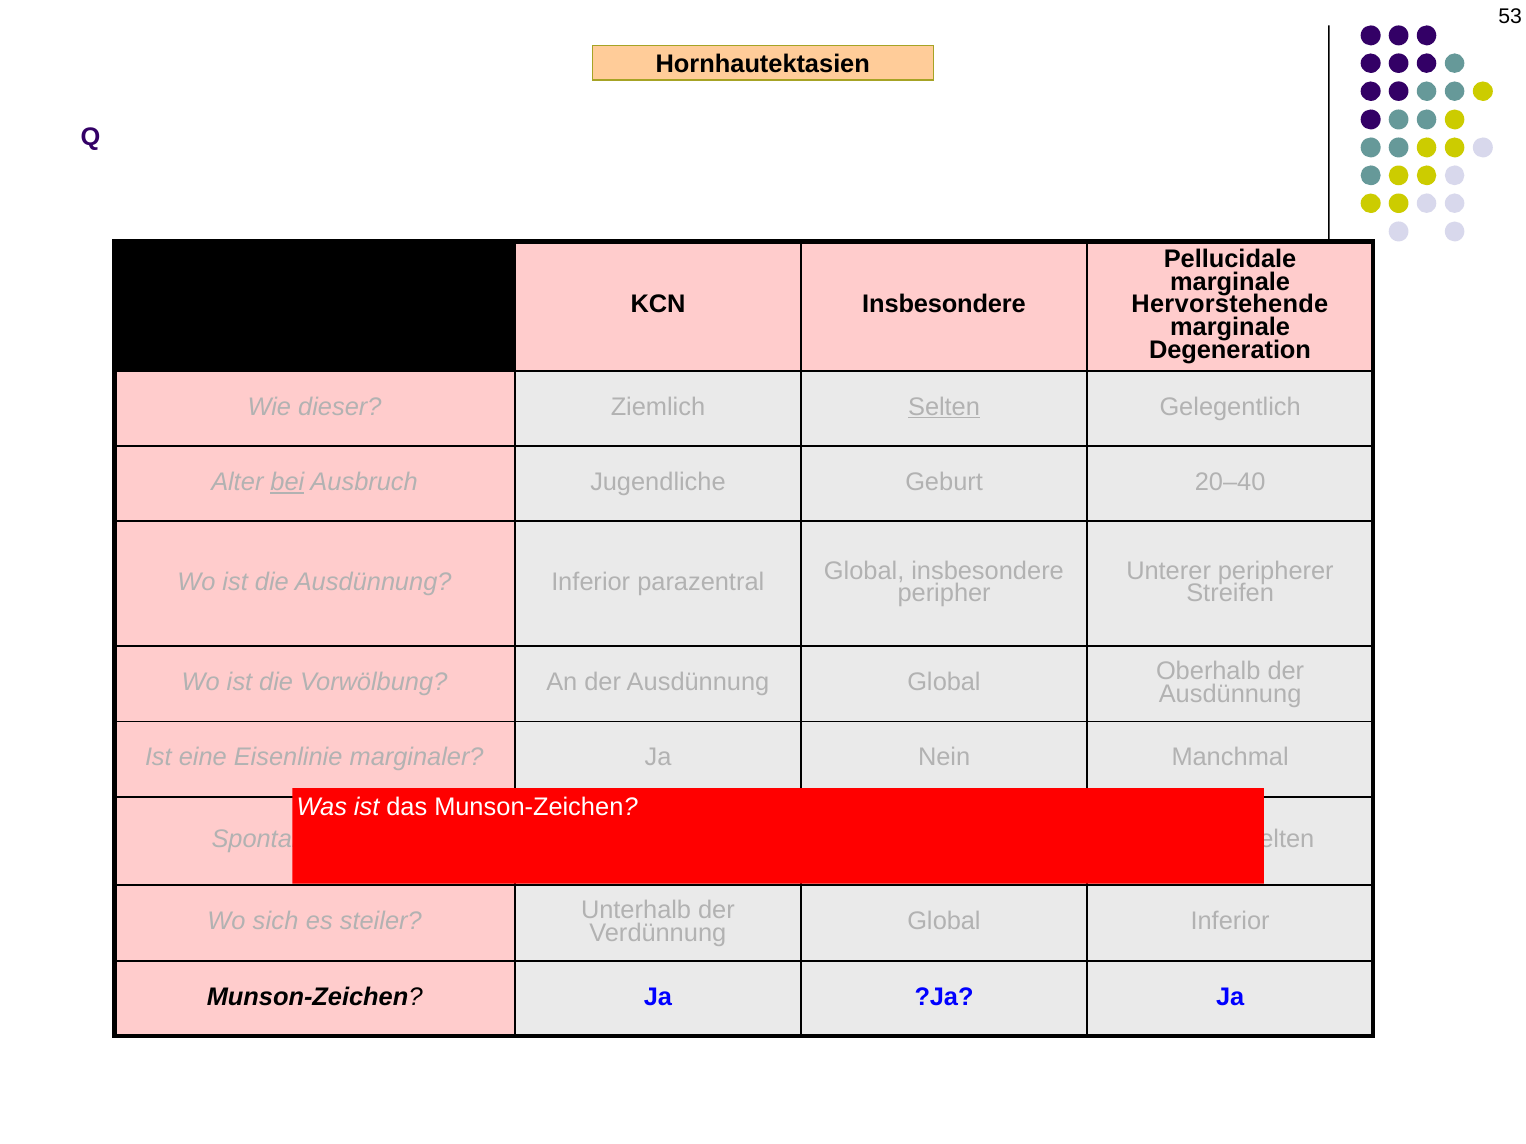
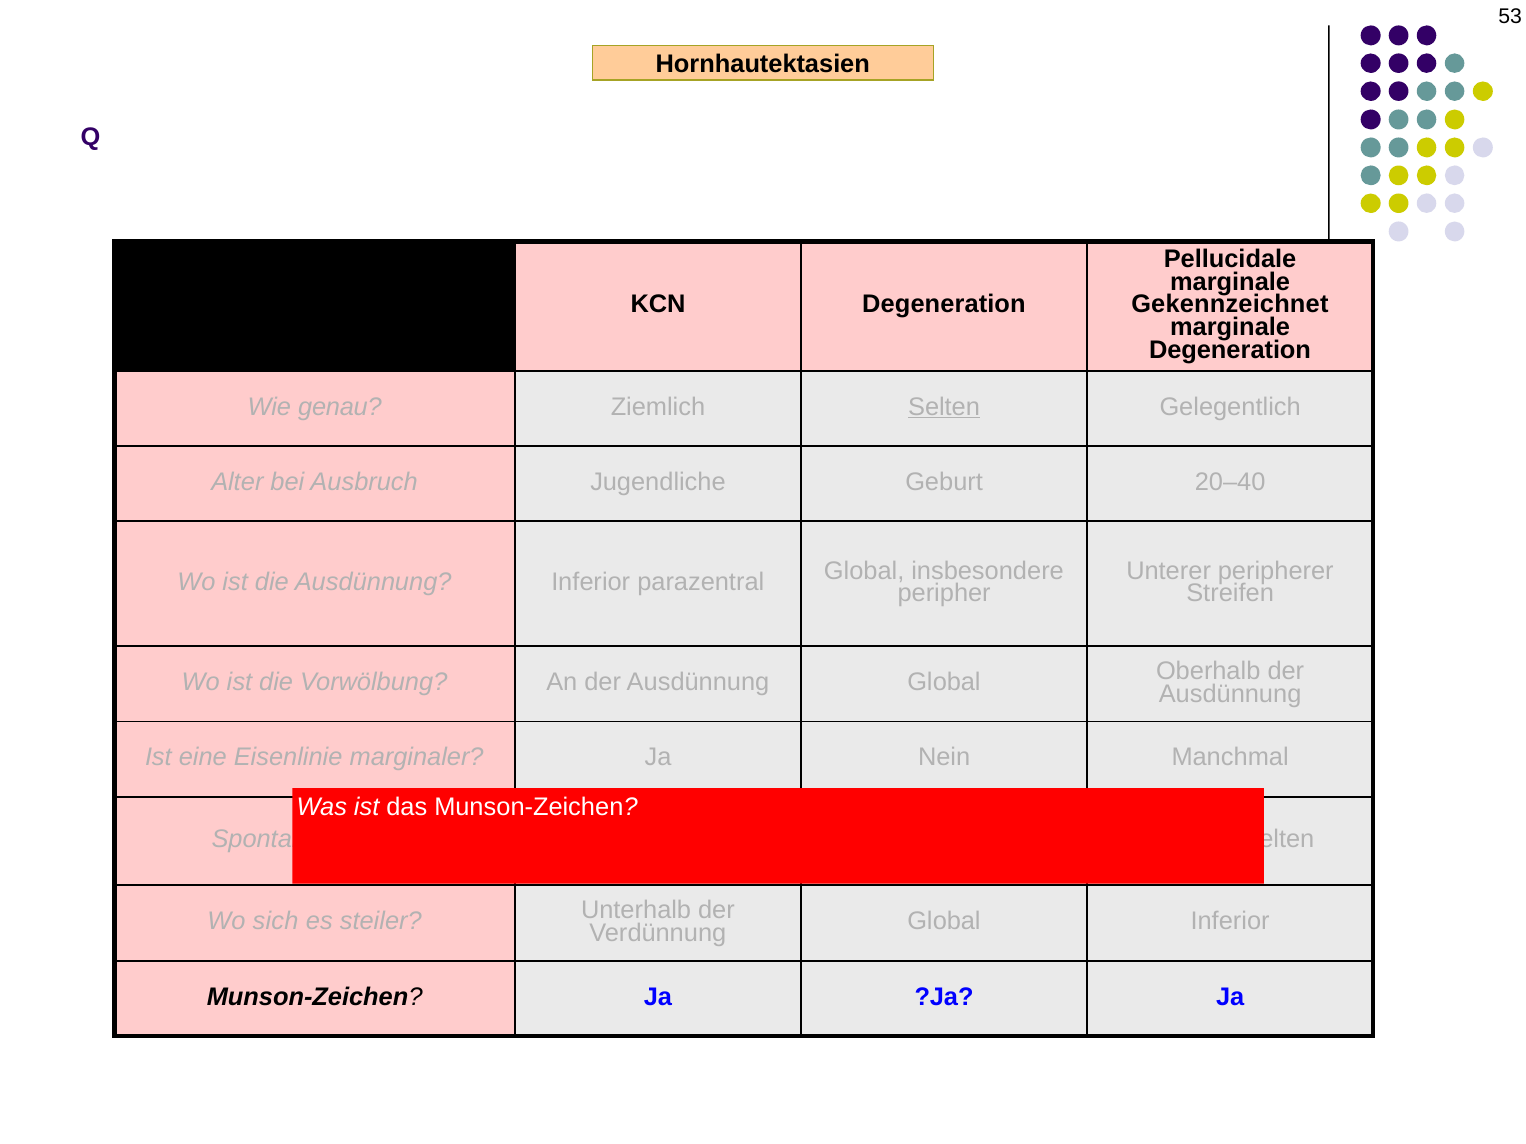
KCN Insbesondere: Insbesondere -> Degeneration (944, 305)
Hervorstehende: Hervorstehende -> Gekennzeichnet (1230, 305)
dieser: dieser -> genau (340, 407)
bei underline: present -> none (287, 482)
